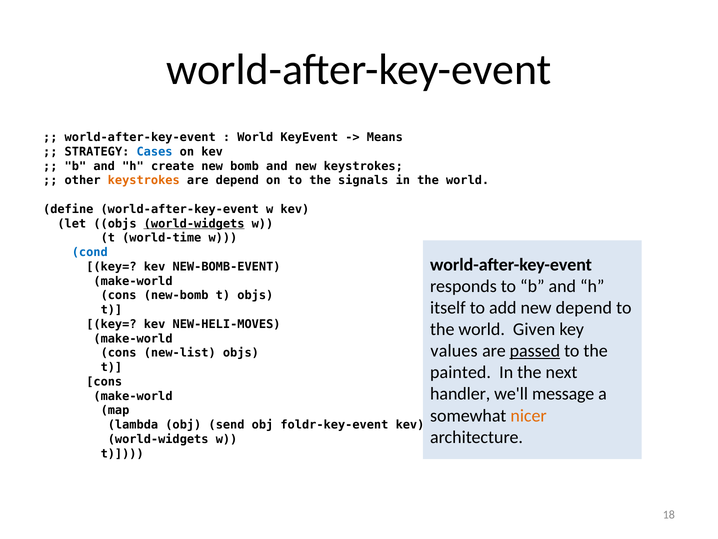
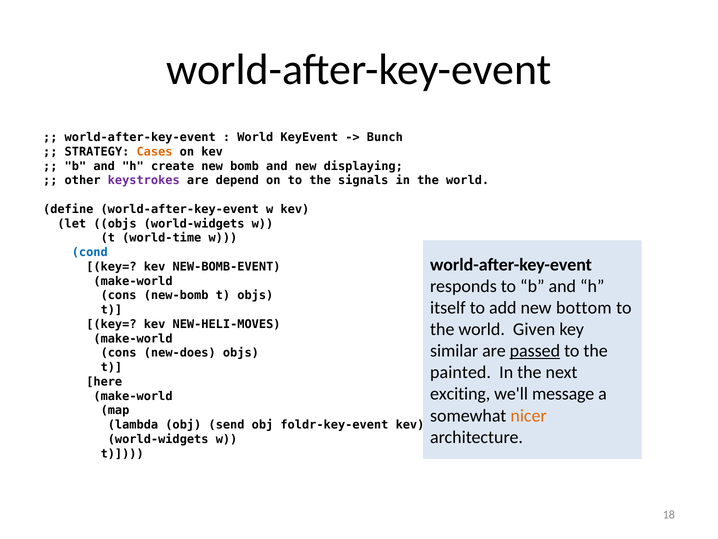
Means: Means -> Bunch (385, 137)
Cases colour: blue -> orange (155, 152)
new keystrokes: keystrokes -> displaying (363, 166)
keystrokes colour: orange -> purple (144, 180)
world-widgets underline: present -> none (194, 223)
new depend: depend -> bottom (584, 308)
values: values -> similar (454, 351)
new-list: new-list -> new-does (180, 353)
cons: cons -> here (104, 381)
handler: handler -> exciting (460, 394)
